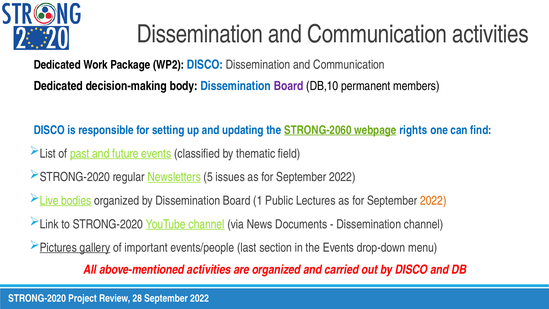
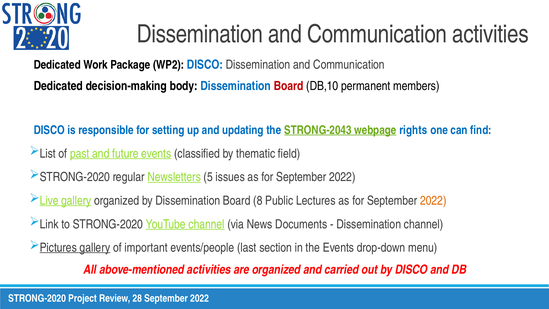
Board colour: purple -> red (289, 86)
STRONG-2060: STRONG-2060 -> STRONG-2043 (318, 130)
Live bodies: bodies -> gallery (76, 201)
1: 1 -> 8 (258, 201)
